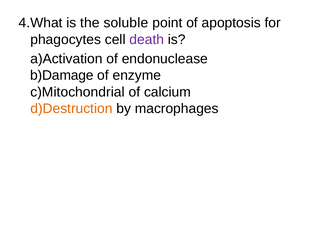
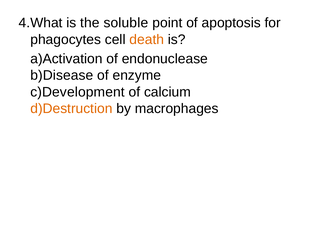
death colour: purple -> orange (147, 40)
b)Damage: b)Damage -> b)Disease (62, 76)
c)Mitochondrial: c)Mitochondrial -> c)Development (78, 92)
